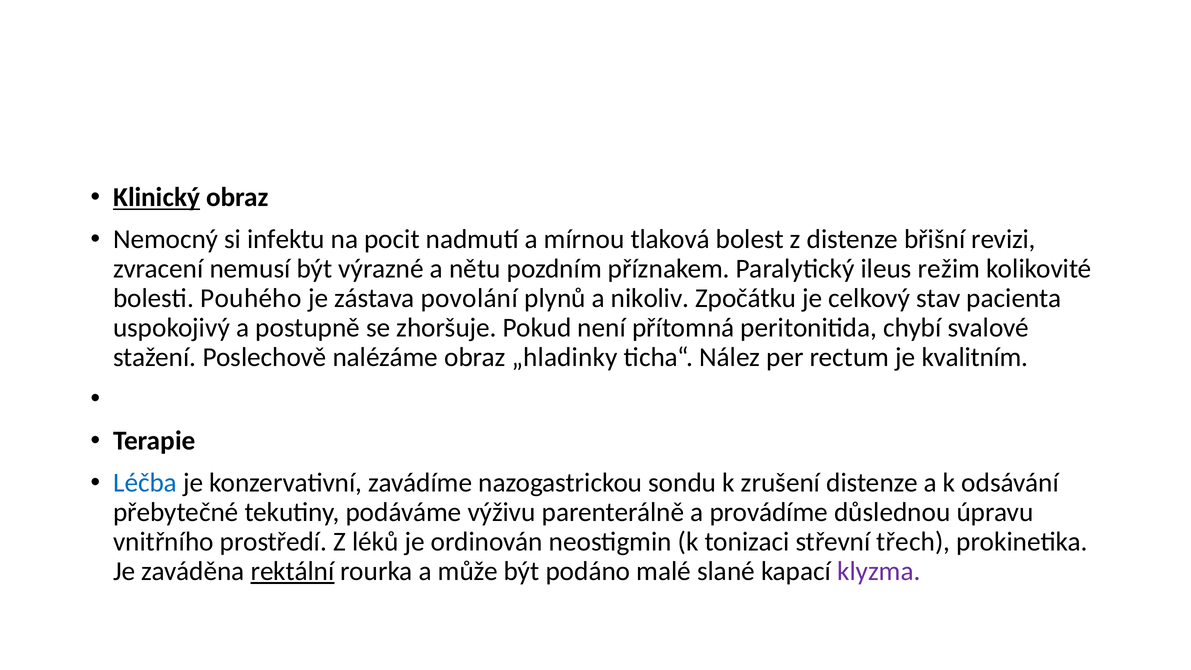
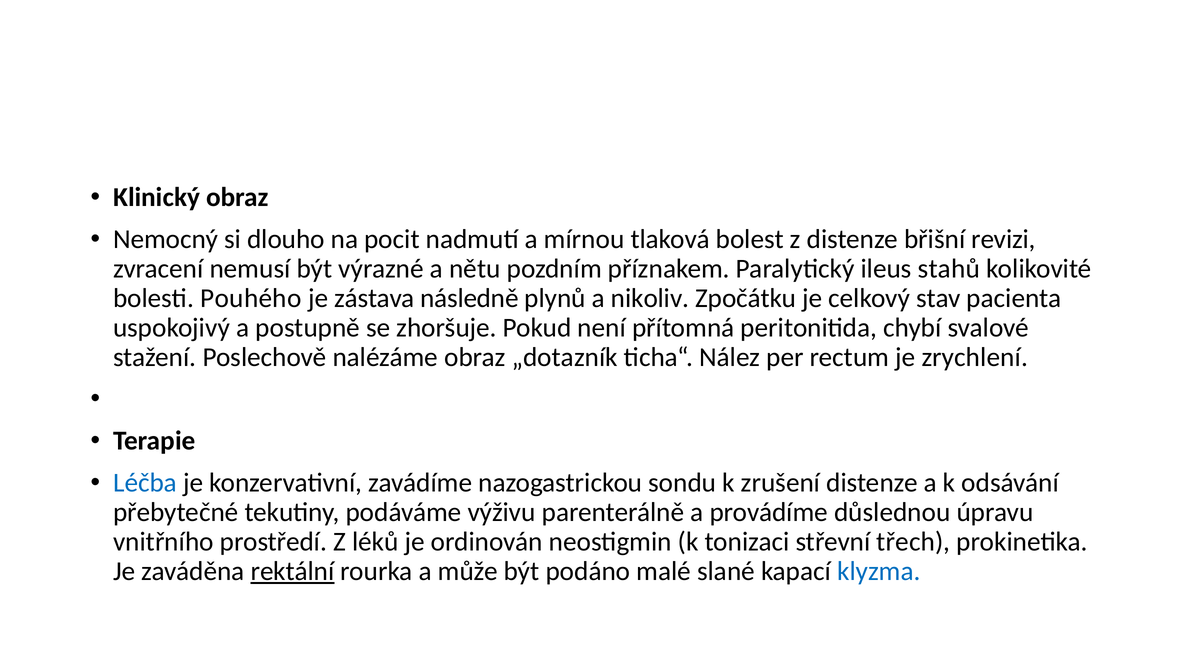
Klinický underline: present -> none (157, 197)
infektu: infektu -> dlouho (286, 239)
režim: režim -> stahů (949, 269)
povolání: povolání -> následně (469, 298)
„hladinky: „hladinky -> „dotazník (565, 357)
kvalitním: kvalitním -> zrychlení (975, 357)
klyzma colour: purple -> blue (879, 571)
